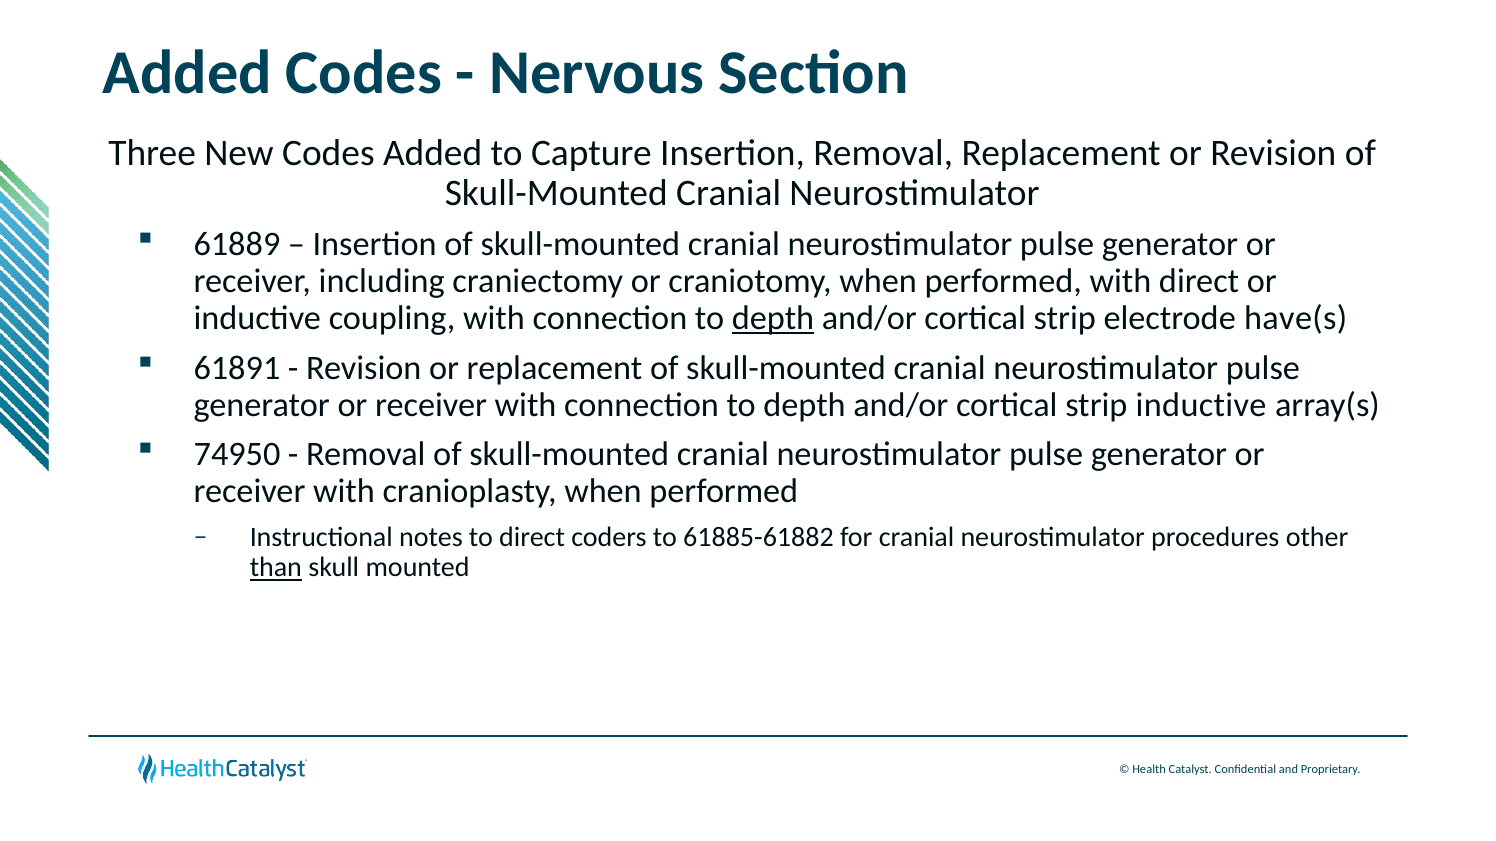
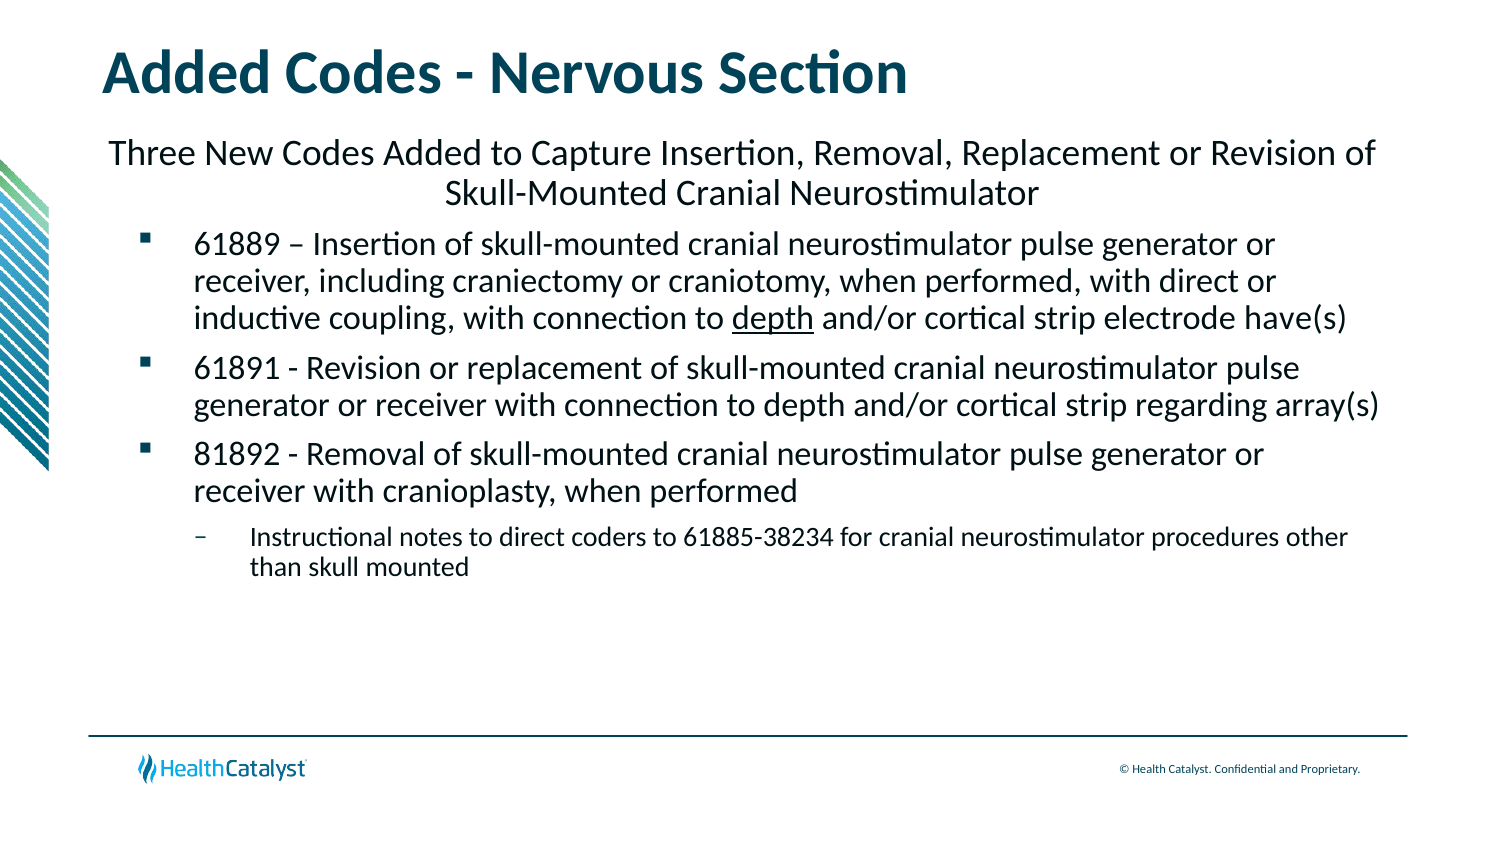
strip inductive: inductive -> regarding (1201, 405)
74950: 74950 -> 81892 (237, 454)
61885-61882: 61885-61882 -> 61885-38234 (758, 538)
than underline: present -> none (276, 568)
